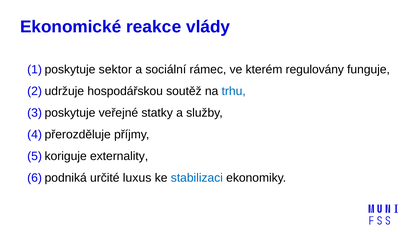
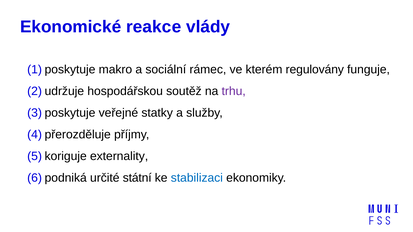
sektor: sektor -> makro (115, 70)
trhu colour: blue -> purple (234, 91)
luxus: luxus -> státní (137, 178)
